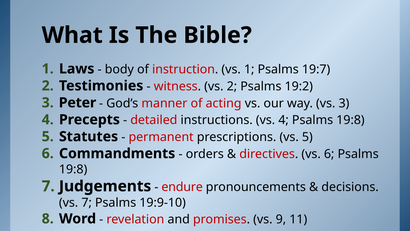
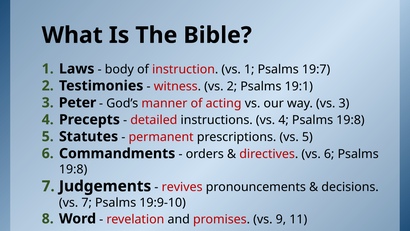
19:2: 19:2 -> 19:1 (299, 86)
endure: endure -> revives (182, 187)
